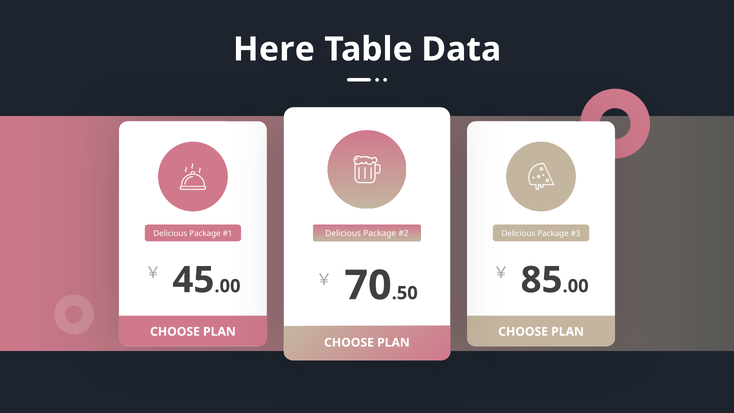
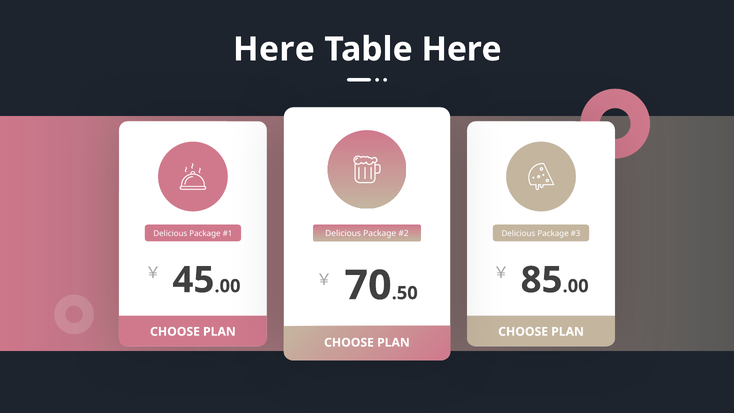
Table Data: Data -> Here (461, 49)
